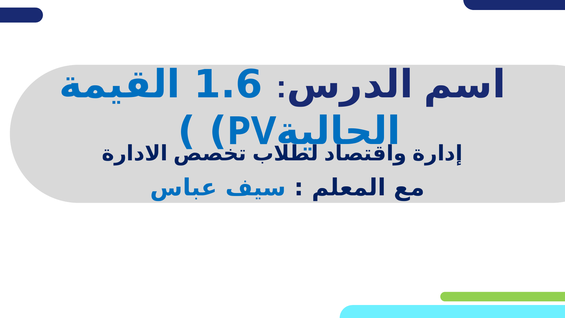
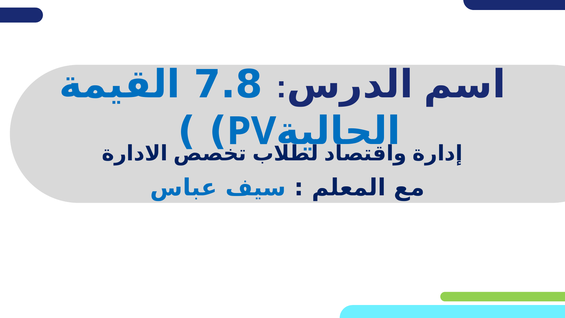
1.6: 1.6 -> 7.8 (228, 85)
